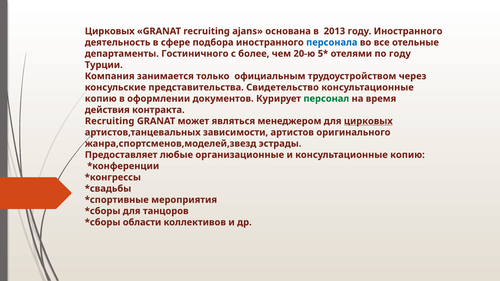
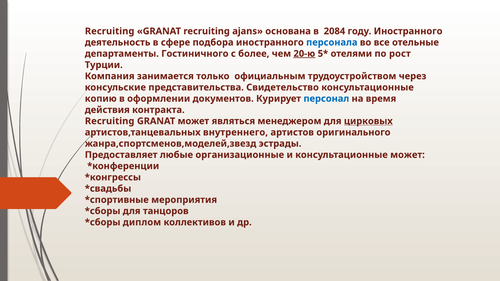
Цирковых: Цирковых -> Recruiting (110, 31)
2013: 2013 -> 2084 (334, 31)
20-ю underline: none -> present (304, 54)
по году: году -> рост (400, 54)
персонал colour: green -> blue (326, 99)
зависимости: зависимости -> внутреннего (236, 132)
и консультационные копию: копию -> может (407, 155)
области: области -> диплом (142, 222)
